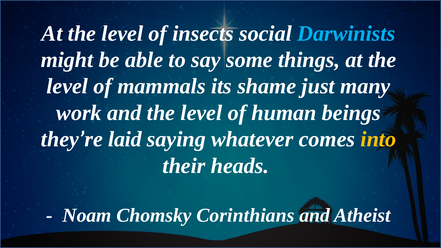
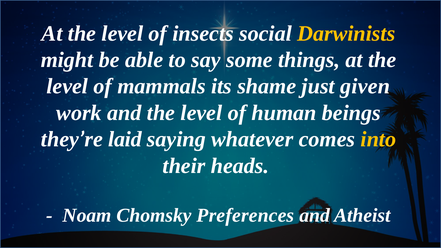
Darwinists colour: light blue -> yellow (346, 33)
many: many -> given (365, 86)
Corinthians: Corinthians -> Preferences (245, 216)
